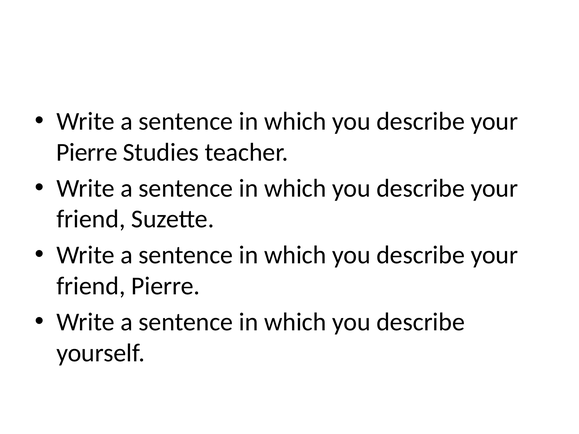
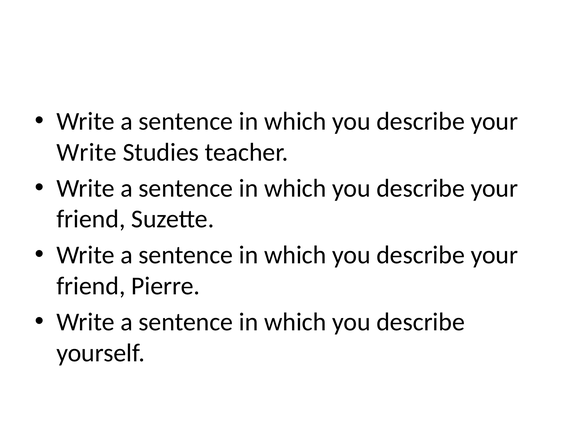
Pierre: Pierre -> Write (87, 152)
